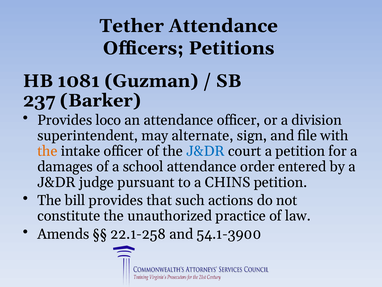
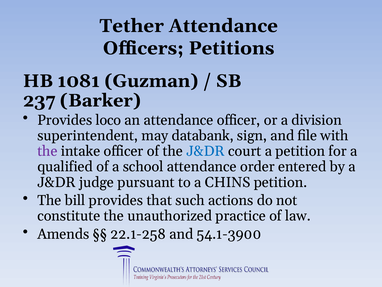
alternate: alternate -> databank (203, 135)
the colour: orange -> purple (47, 151)
damages: damages -> qualified (65, 166)
